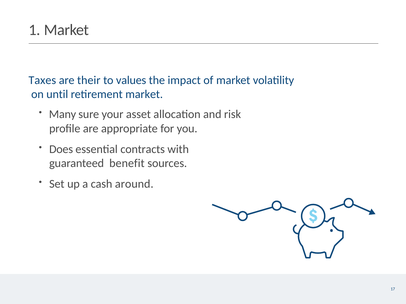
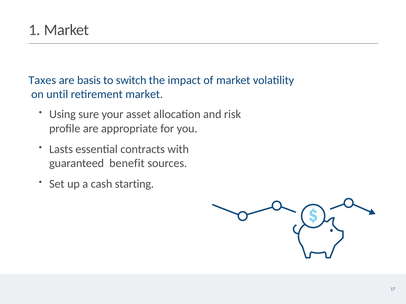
their: their -> basis (89, 80)
values: values -> switch (131, 80)
Many: Many -> Using (63, 115)
Does: Does -> Lasts (61, 149)
around: around -> starting (134, 184)
